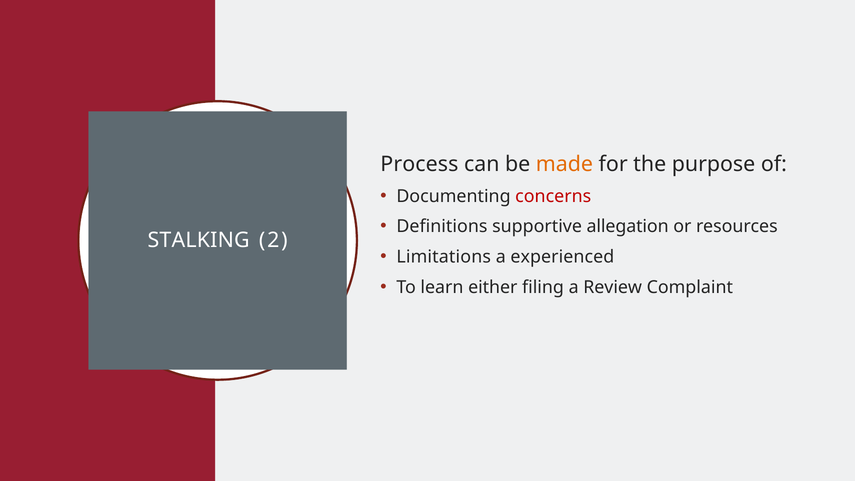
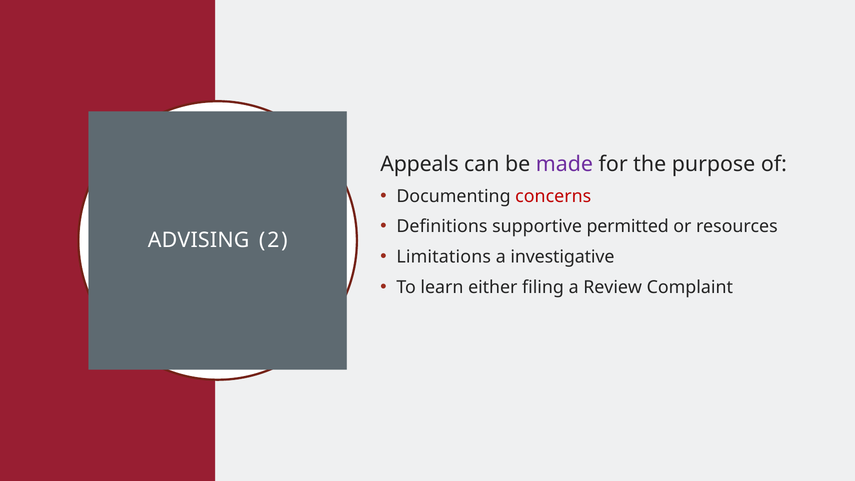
Process: Process -> Appeals (420, 164)
made colour: orange -> purple (564, 164)
allegation: allegation -> permitted (628, 227)
STALKING: STALKING -> ADVISING (199, 240)
experienced: experienced -> investigative (562, 257)
